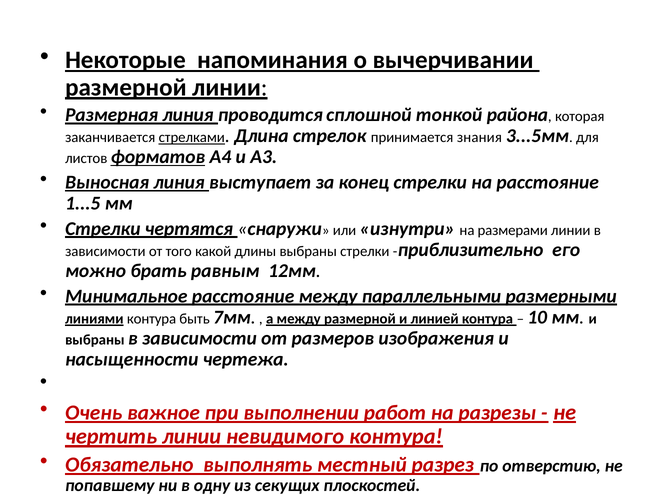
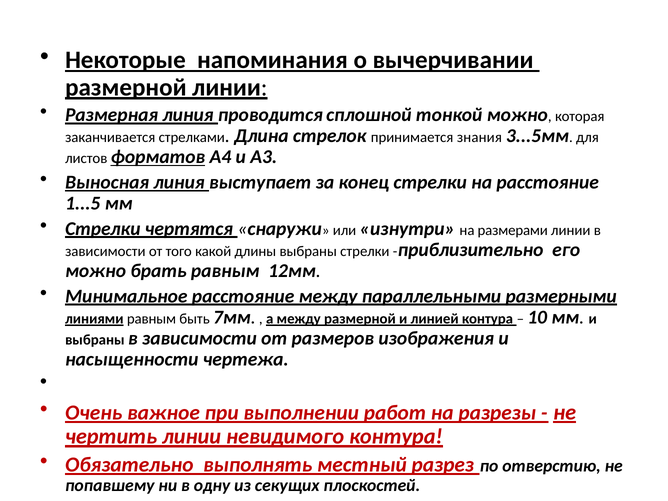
тонкой района: района -> можно (517, 115)
стрелками underline: present -> none (192, 138)
линиями контура: контура -> равным (152, 319)
